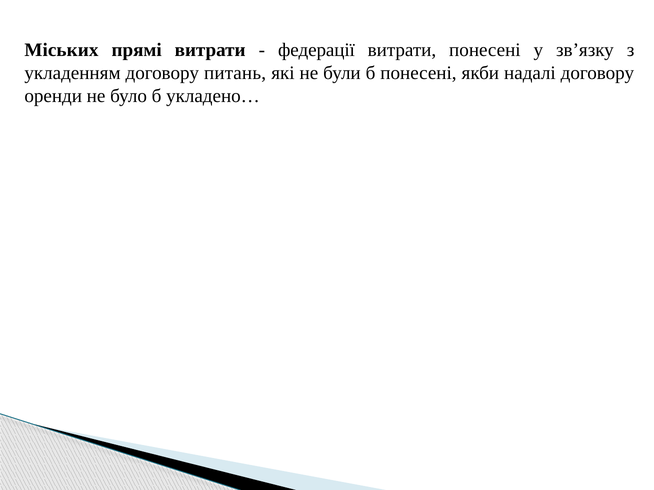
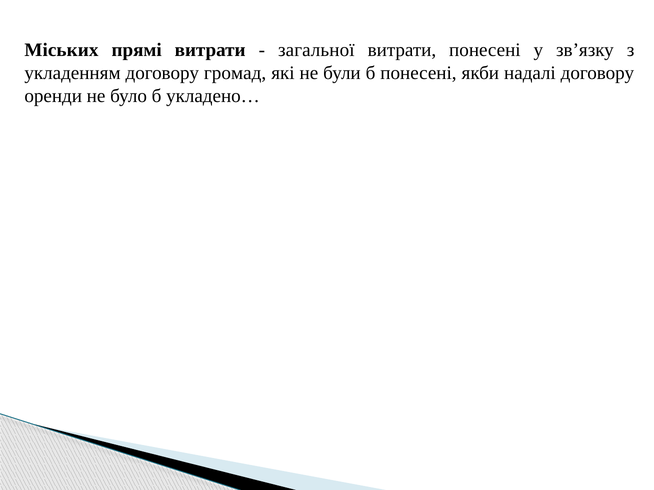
федерації: федерації -> загальної (316, 50)
питань: питань -> громад (235, 73)
